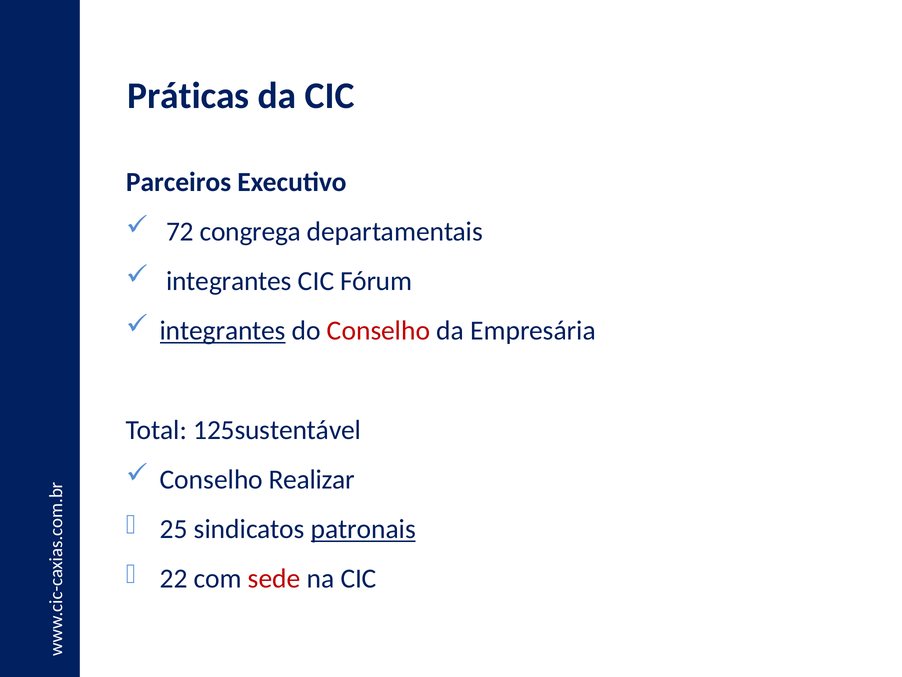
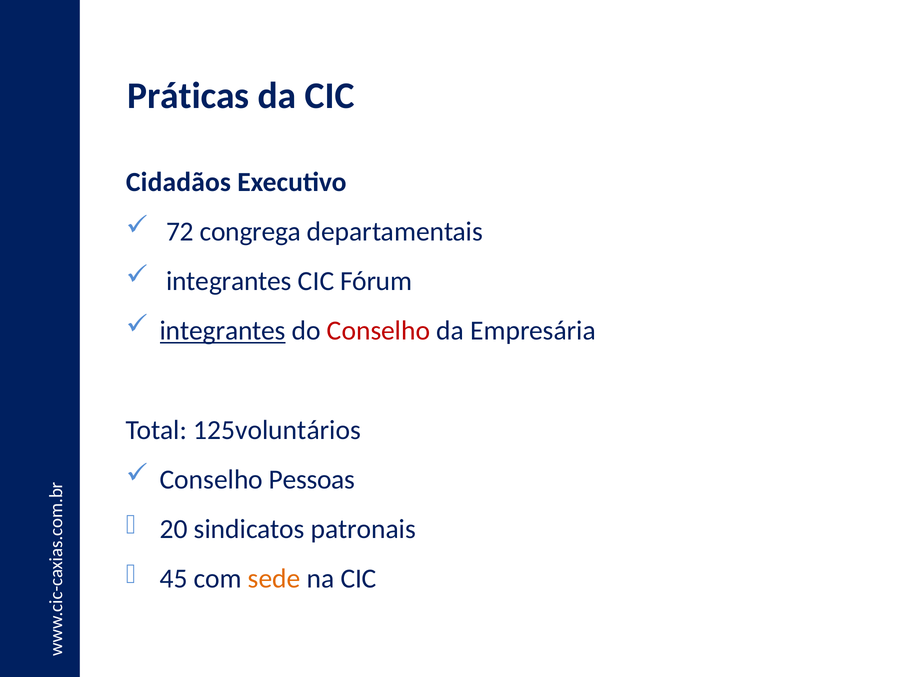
Parceiros: Parceiros -> Cidadãos (178, 182)
125sustentável: 125sustentável -> 125voluntários (277, 430)
Realizar: Realizar -> Pessoas (312, 479)
25: 25 -> 20 (174, 529)
patronais underline: present -> none (363, 529)
22: 22 -> 45 (174, 578)
sede colour: red -> orange (274, 578)
